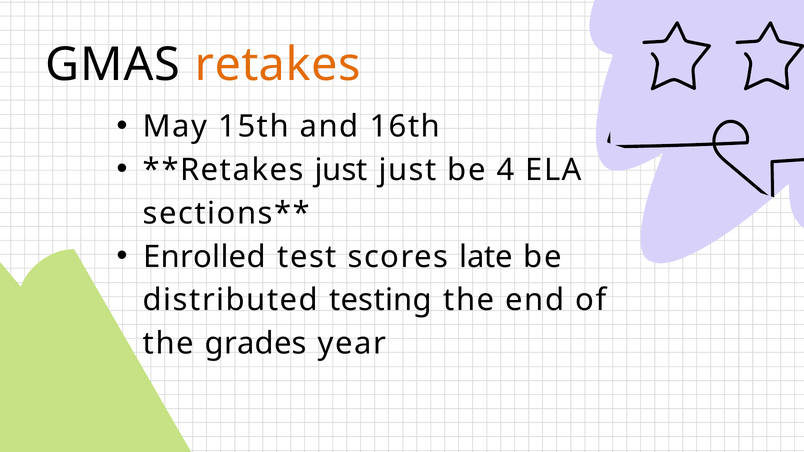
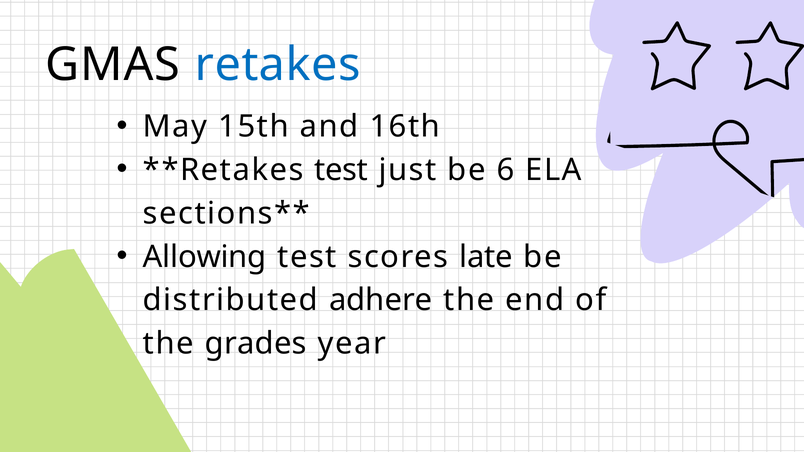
retakes colour: orange -> blue (278, 65)
just: just -> test (341, 170)
4: 4 -> 6 (506, 170)
Enrolled: Enrolled -> Allowing (205, 257)
testing: testing -> adhere (381, 300)
